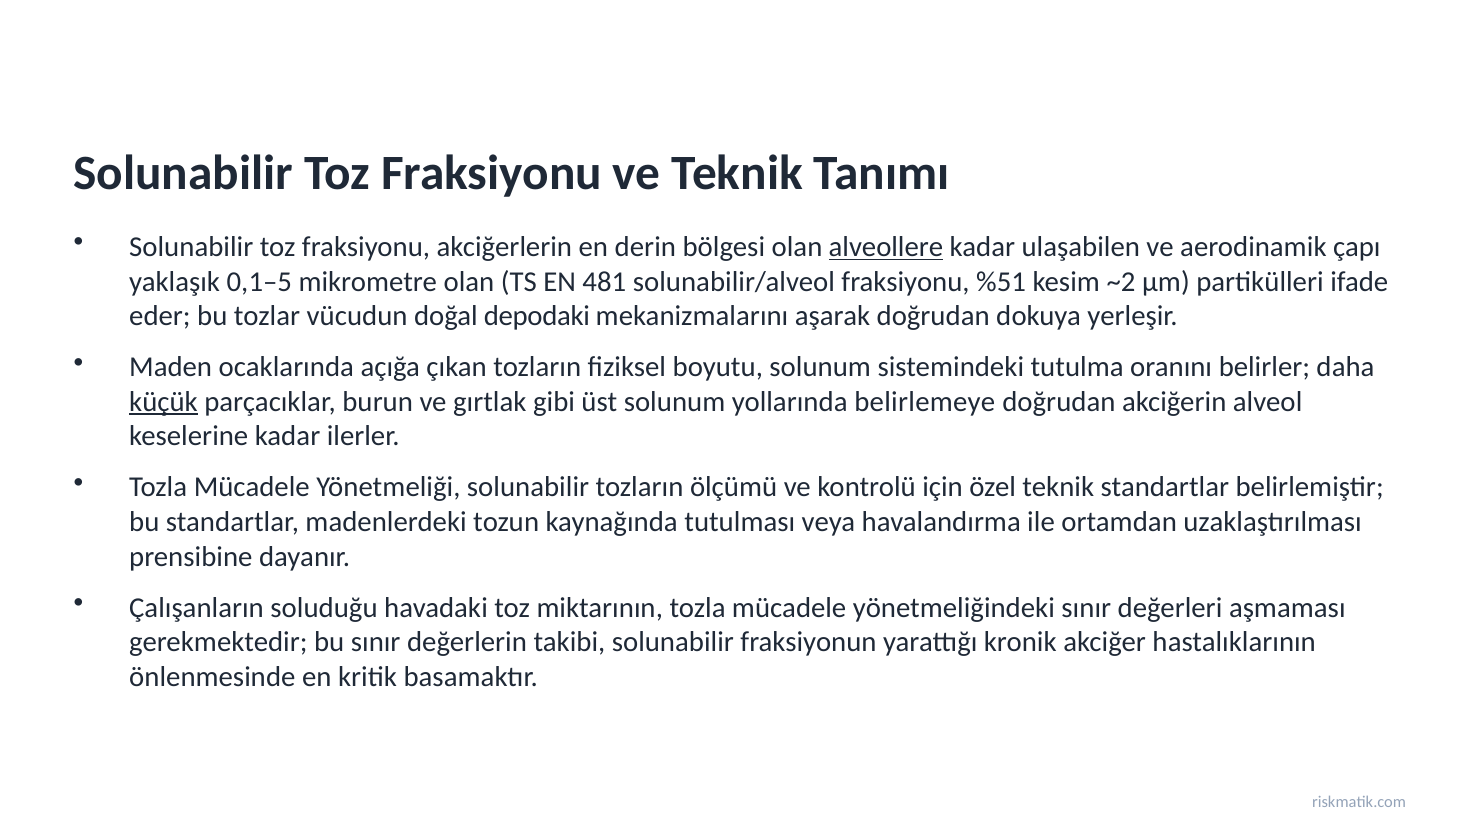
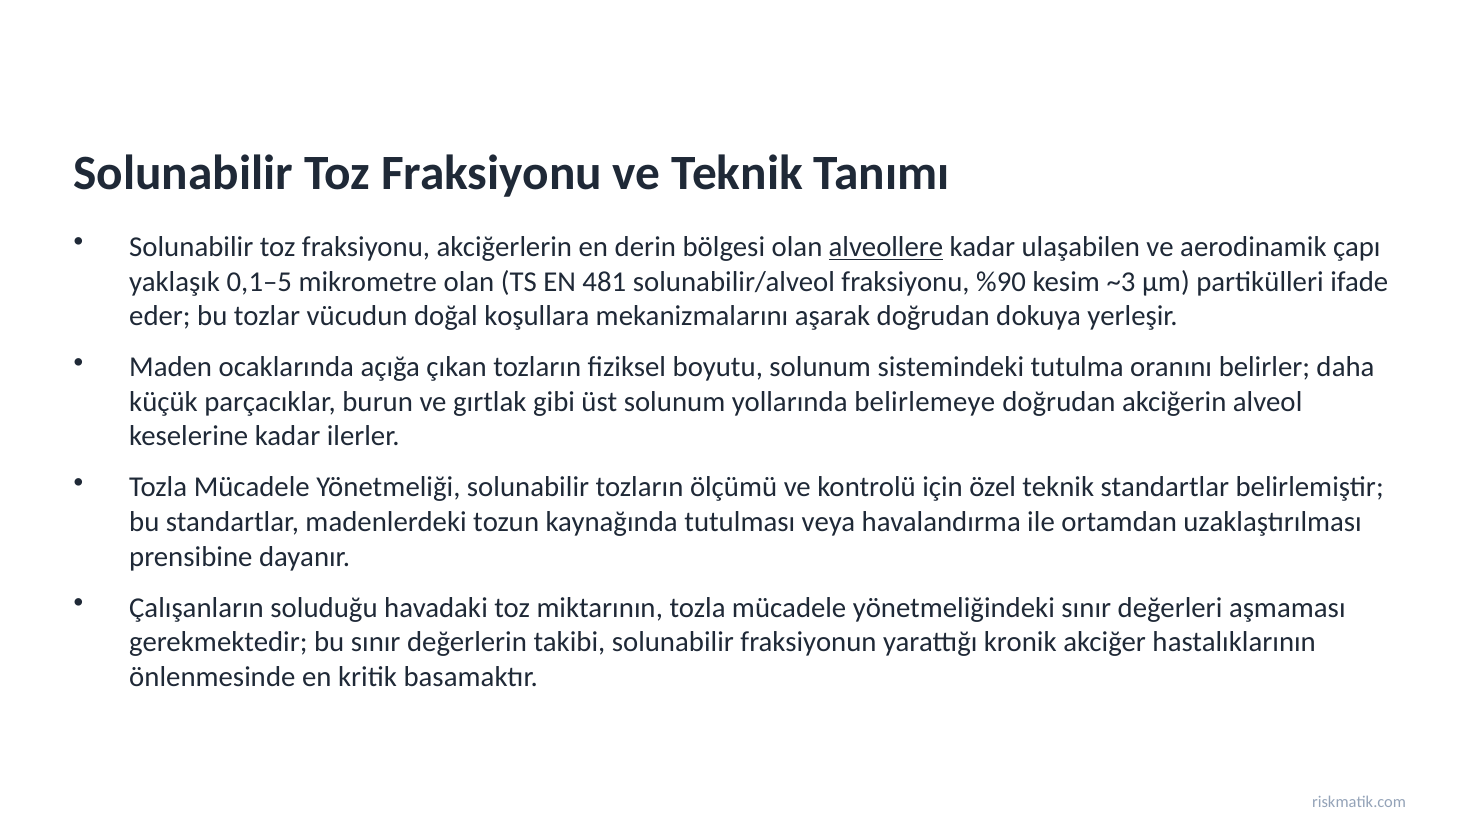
%51: %51 -> %90 (1001, 282)
~2: ~2 -> ~3 (1121, 282)
depodaki: depodaki -> koşullara (537, 316)
küçük underline: present -> none (164, 402)
